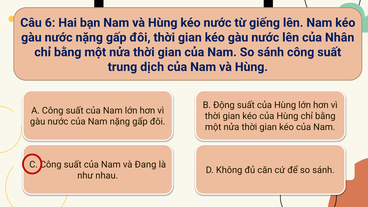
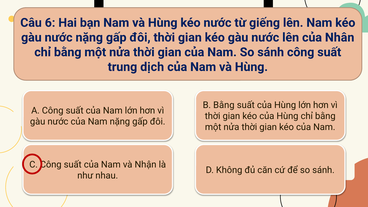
B Động: Động -> Bằng (224, 105)
Đang: Đang -> Nhận (146, 165)
